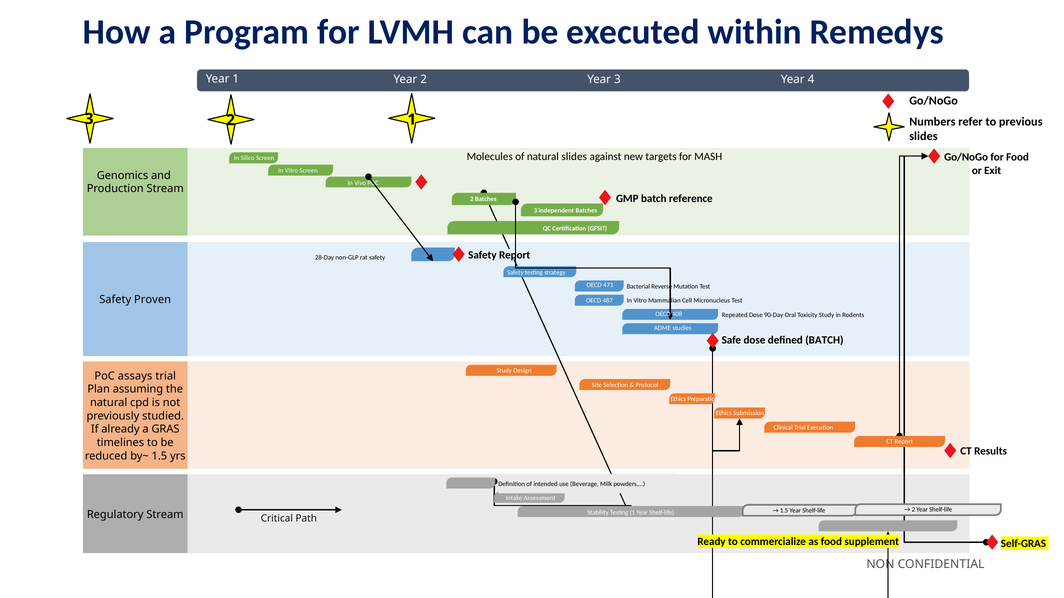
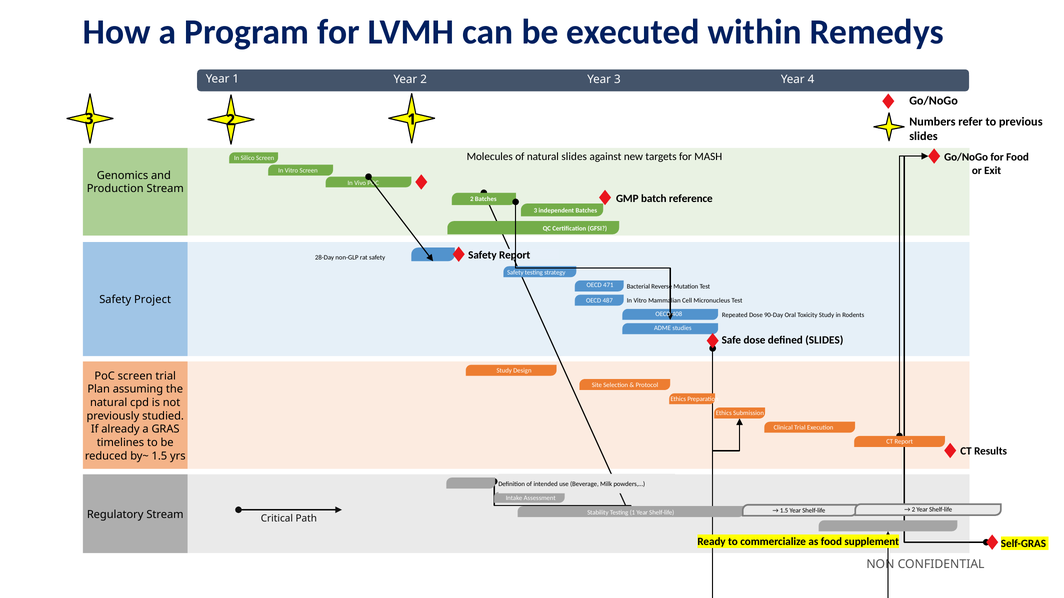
Proven: Proven -> Project (153, 300)
defined BATCH: BATCH -> SLIDES (824, 340)
PoC assays: assays -> screen (135, 376)
